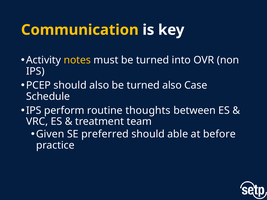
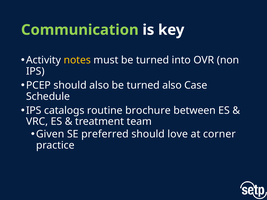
Communication colour: yellow -> light green (80, 30)
perform: perform -> catalogs (64, 111)
thoughts: thoughts -> brochure (148, 111)
able: able -> love (178, 134)
before: before -> corner (219, 134)
